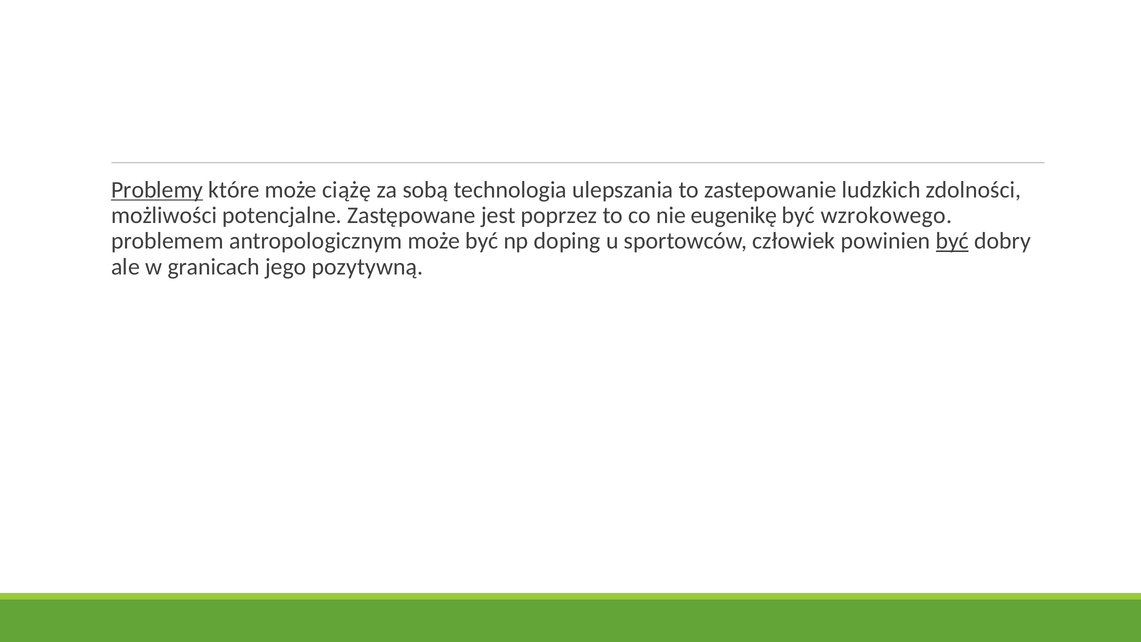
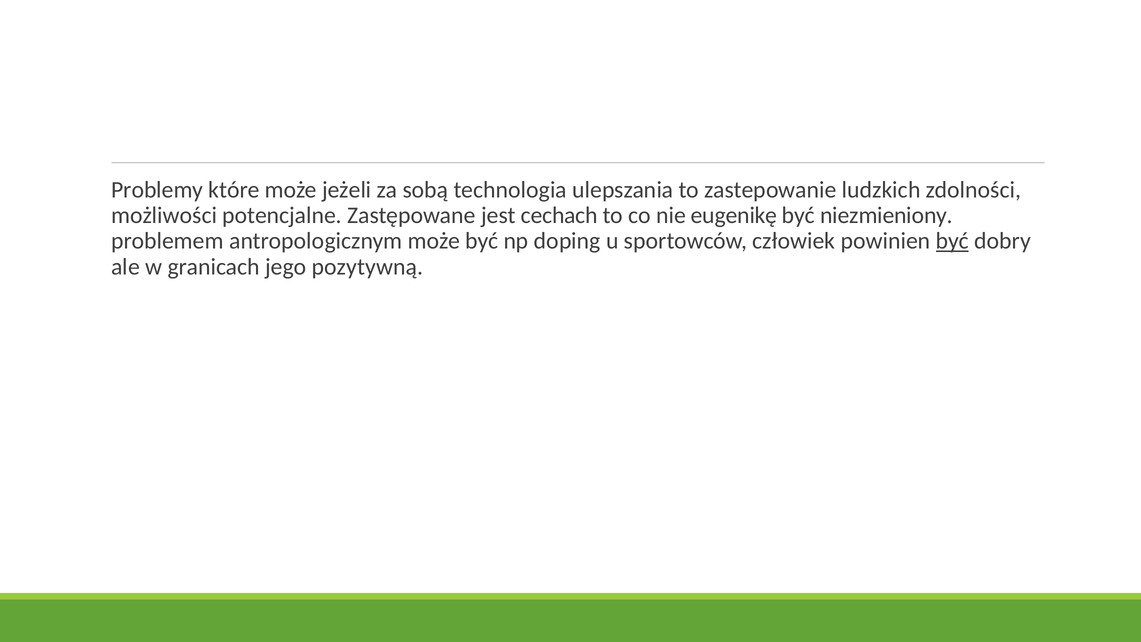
Problemy underline: present -> none (157, 190)
ciążę: ciążę -> jeżeli (347, 190)
poprzez: poprzez -> cechach (559, 215)
wzrokowego: wzrokowego -> niezmieniony (887, 215)
